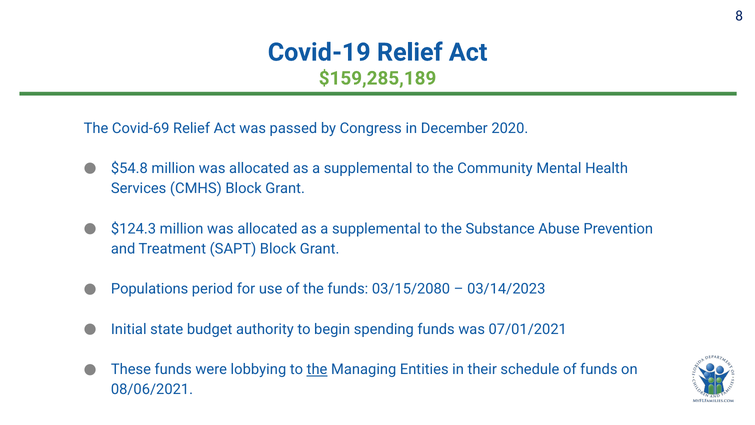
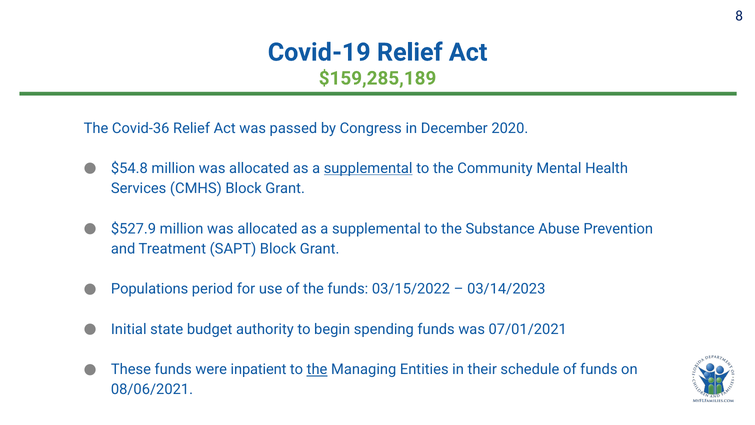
Covid-69: Covid-69 -> Covid-36 (141, 128)
supplemental underline: none -> present (368, 168)
$124.3: $124.3 -> $527.9 (134, 229)
03/15/2080: 03/15/2080 -> 03/15/2022 (411, 289)
lobbying: lobbying -> inpatient (259, 369)
